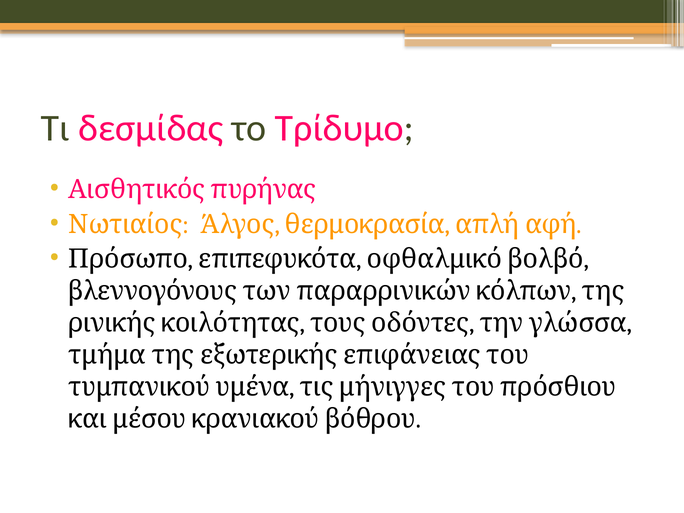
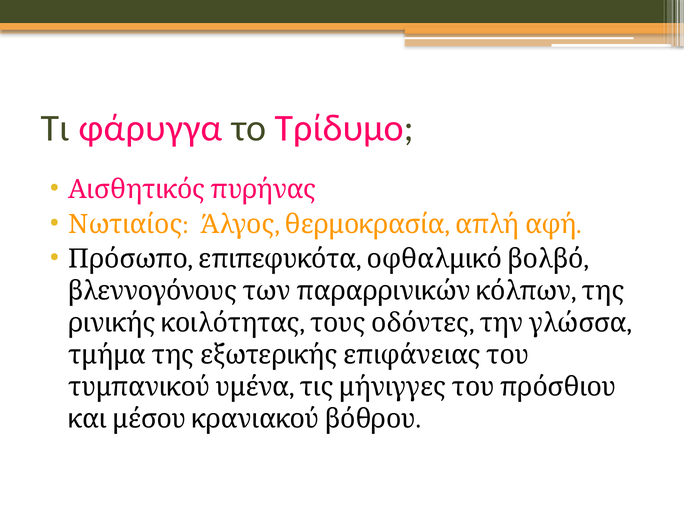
δεσμίδας: δεσμίδας -> φάρυγγα (151, 128)
